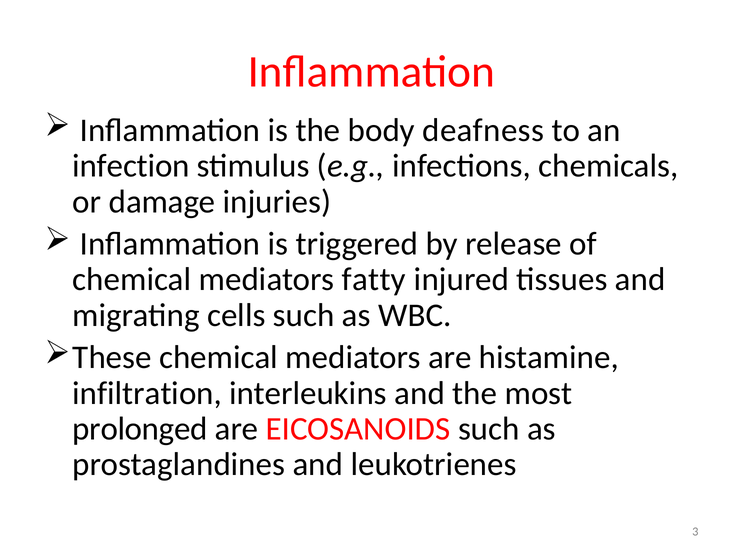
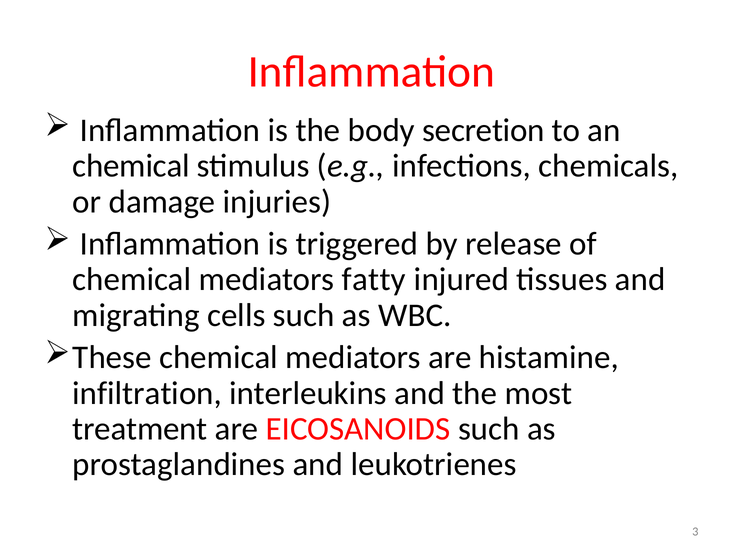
deafness: deafness -> secretion (483, 130)
infection: infection -> chemical (131, 166)
prolonged: prolonged -> treatment (140, 429)
